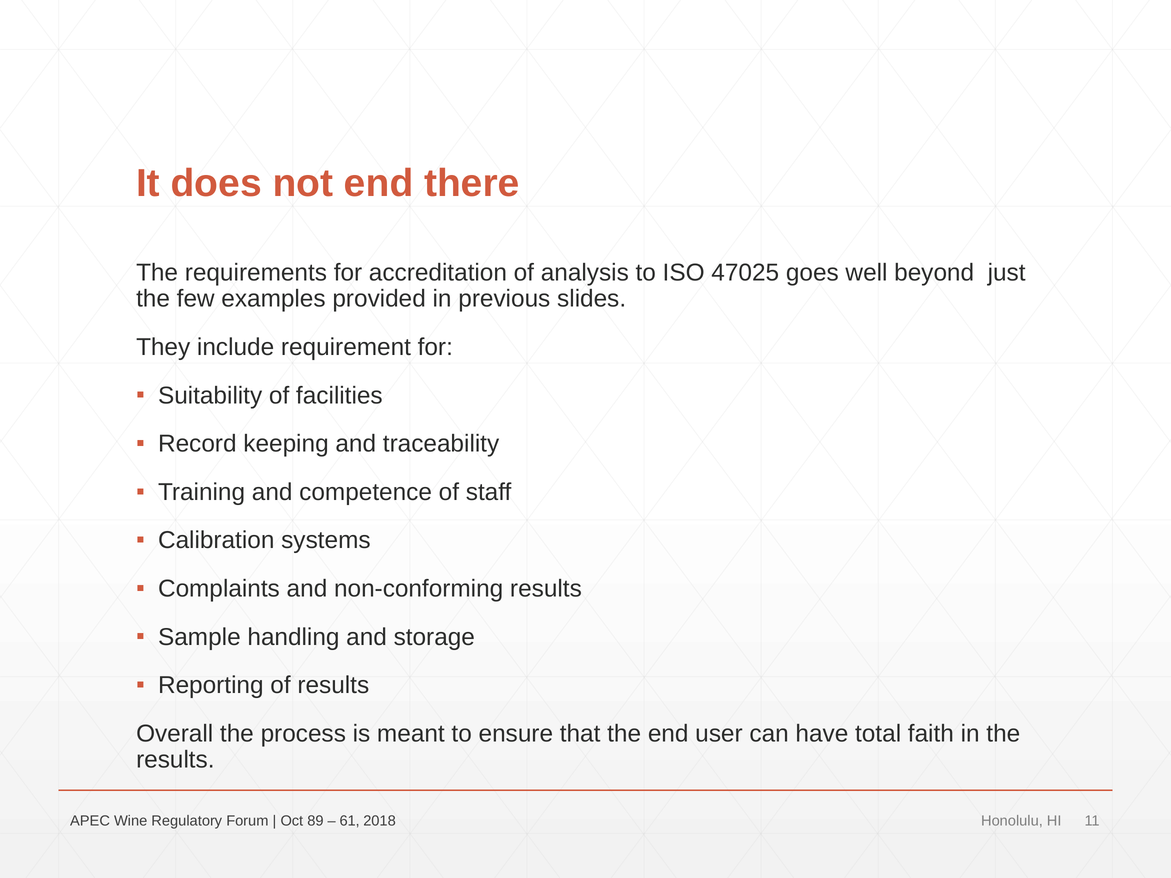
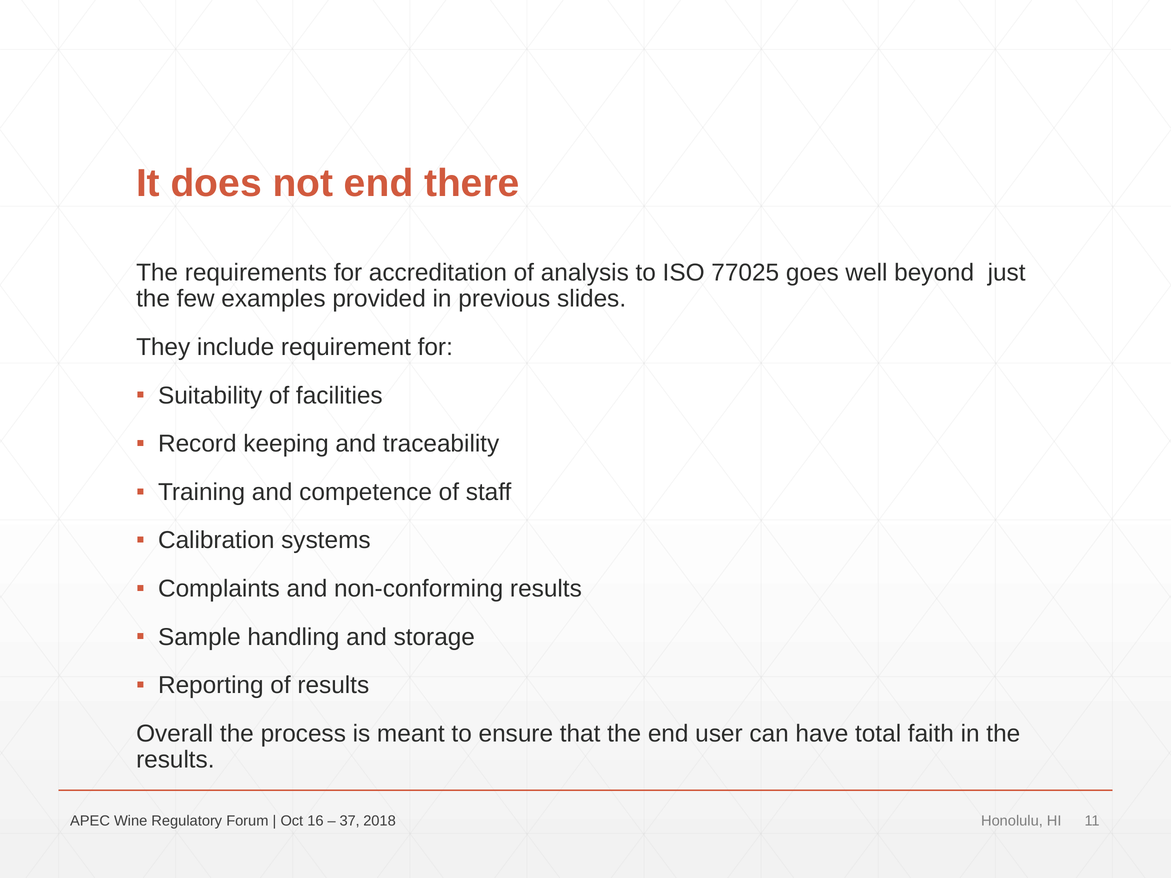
47025: 47025 -> 77025 (745, 273)
89: 89 -> 16 (315, 821)
61: 61 -> 37 (350, 821)
